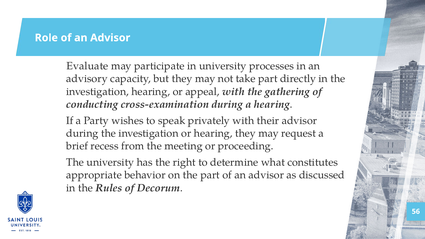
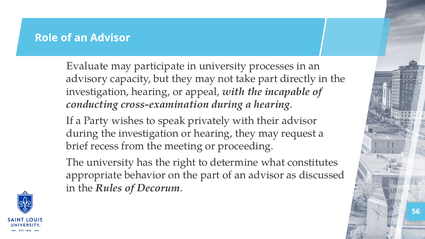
gathering: gathering -> incapable (287, 92)
